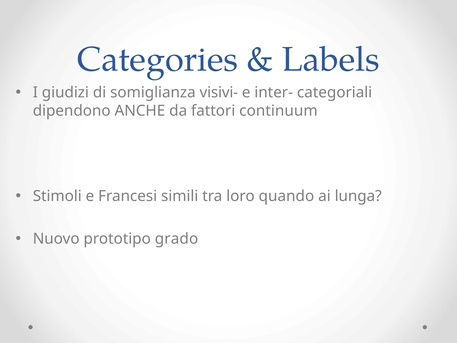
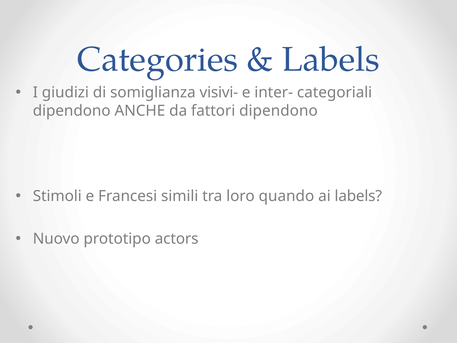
fattori continuum: continuum -> dipendono (278, 111)
ai lunga: lunga -> labels (358, 196)
grado: grado -> actors (177, 239)
